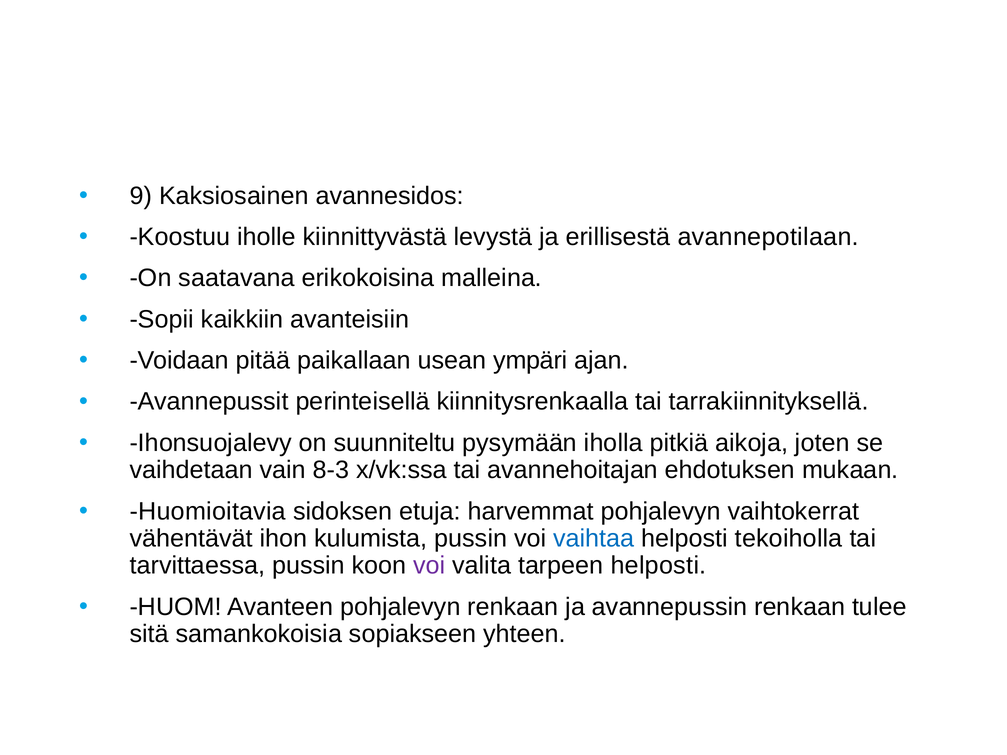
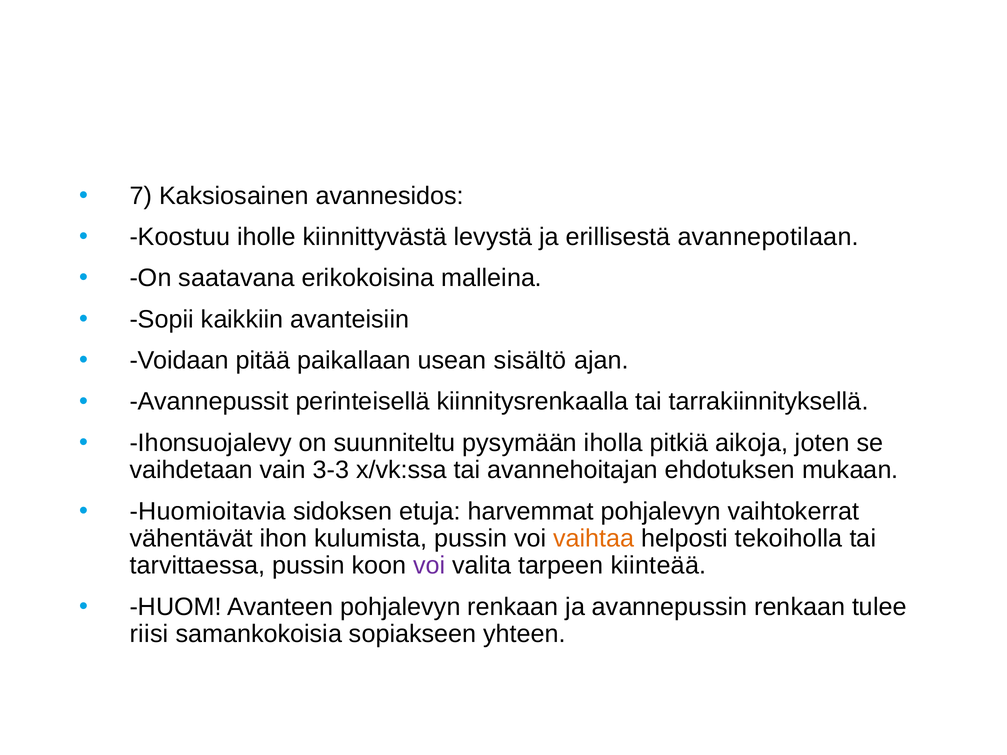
9: 9 -> 7 (141, 196)
ympäri: ympäri -> sisältö (530, 361)
8-3: 8-3 -> 3-3 (331, 470)
vaihtaa colour: blue -> orange (594, 539)
tarpeen helposti: helposti -> kiinteää (658, 566)
sitä: sitä -> riisi (149, 634)
